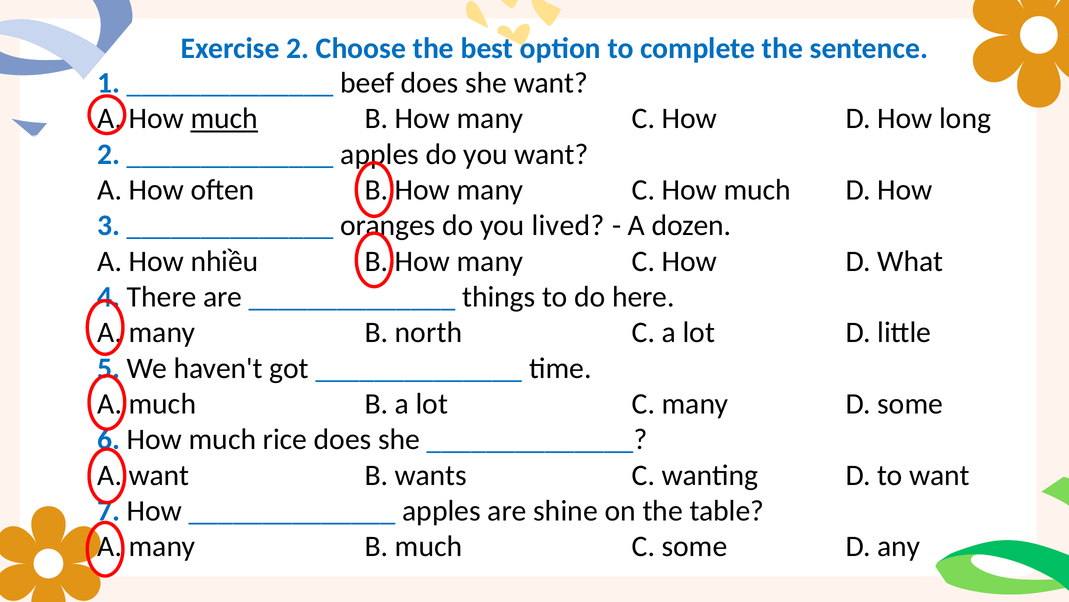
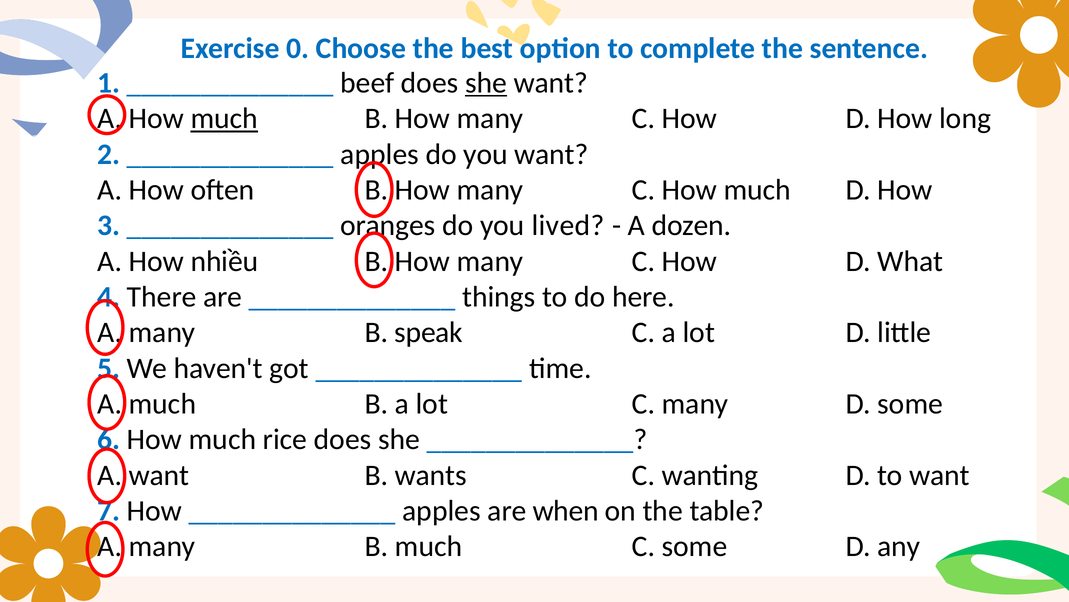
Exercise 2: 2 -> 0 (298, 48)
she underline: none -> present (486, 83)
north: north -> speak (429, 332)
shine: shine -> when (566, 510)
